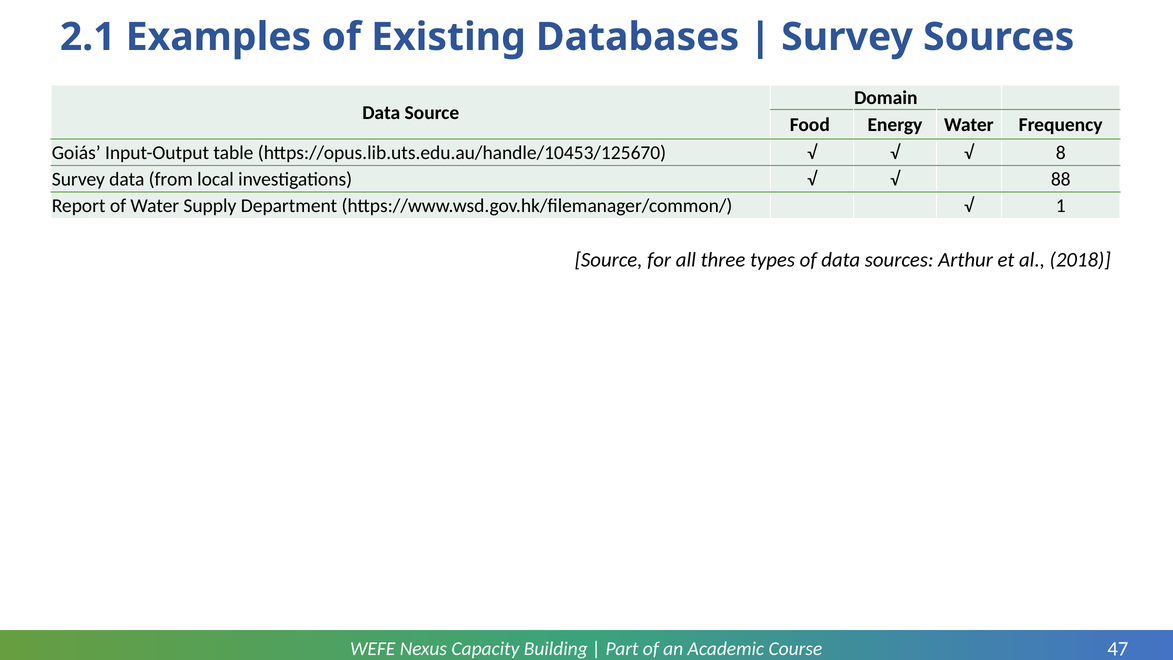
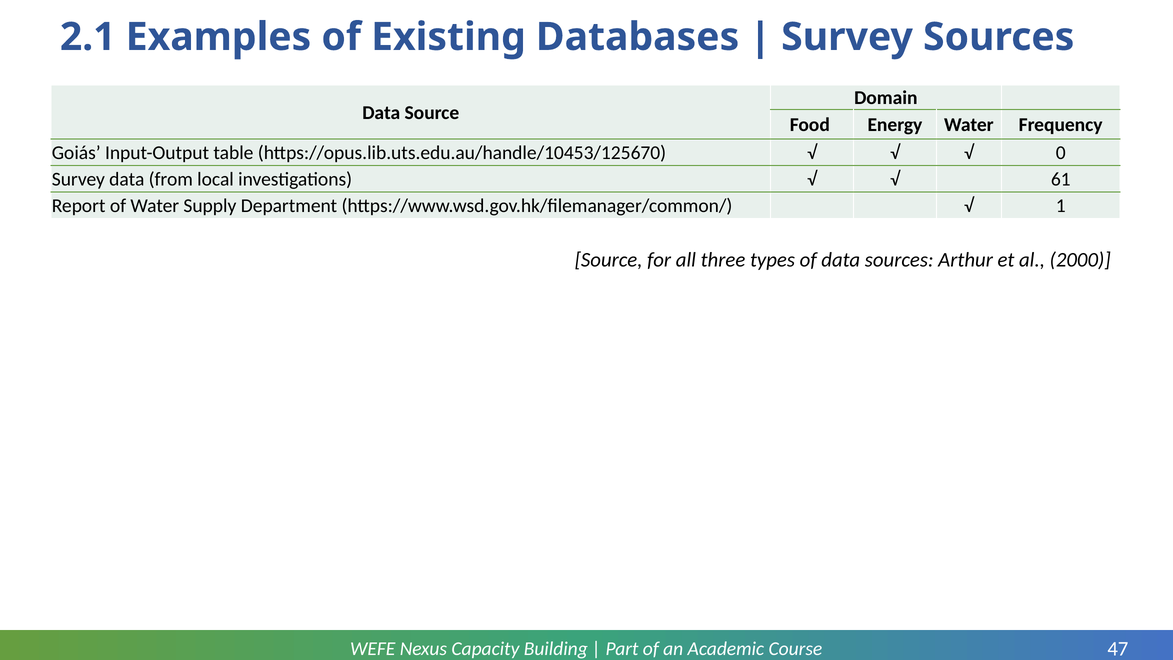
8: 8 -> 0 (1061, 153)
88: 88 -> 61 (1061, 179)
2018: 2018 -> 2000 (1080, 260)
